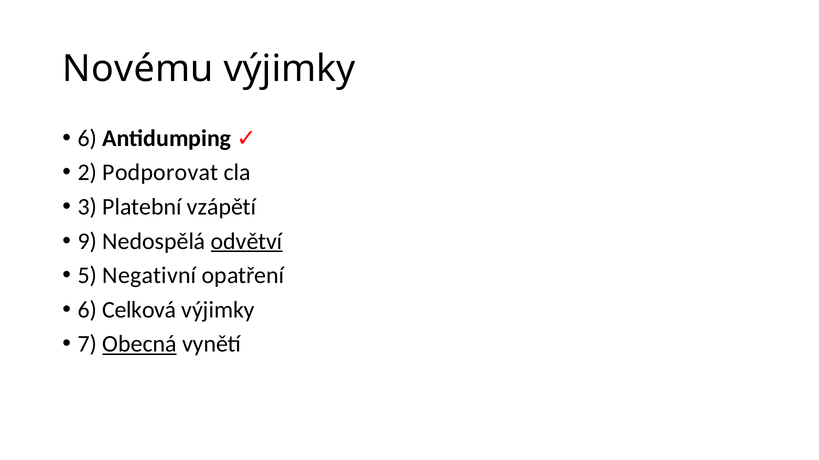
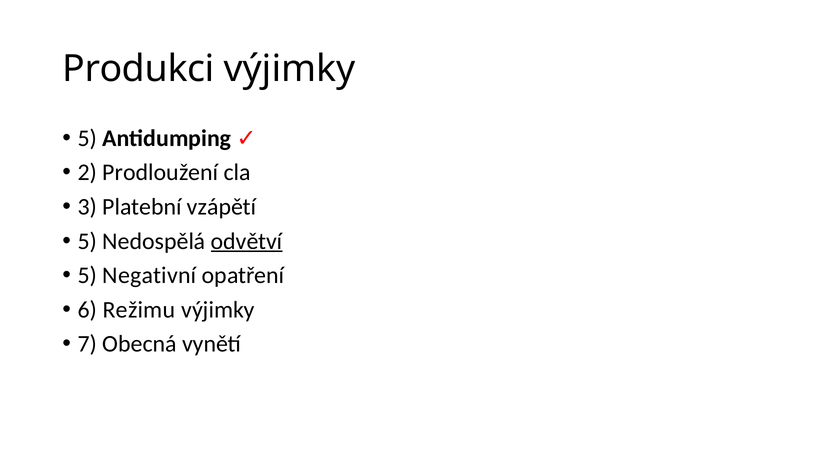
Novému: Novému -> Produkci (138, 69)
6: 6 -> 5 (87, 138)
Podporovat: Podporovat -> Prodloužení (160, 173)
9: 9 -> 5 (87, 241)
Celková: Celková -> Režimu (139, 310)
Obecná underline: present -> none (140, 345)
